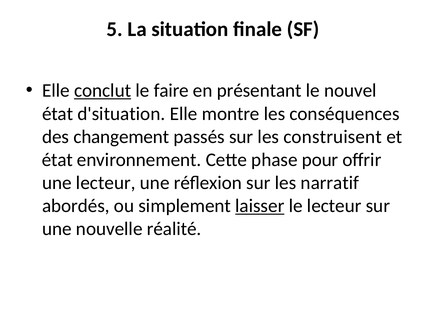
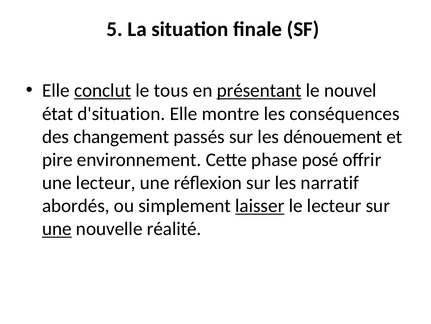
faire: faire -> tous (171, 90)
présentant underline: none -> present (259, 90)
construisent: construisent -> dénouement (333, 136)
état: état -> pire (57, 159)
pour: pour -> posé (320, 159)
une underline: none -> present (57, 228)
